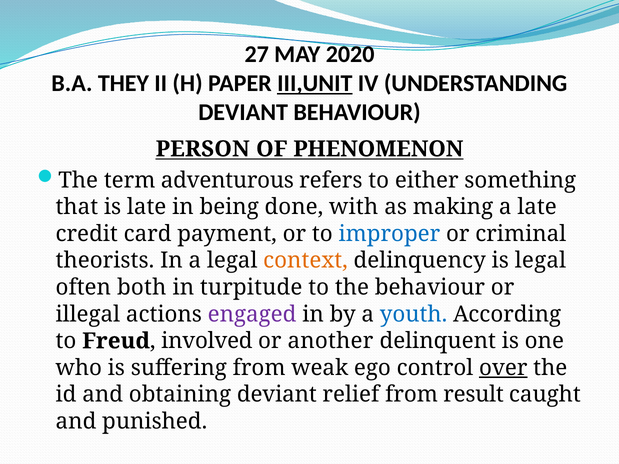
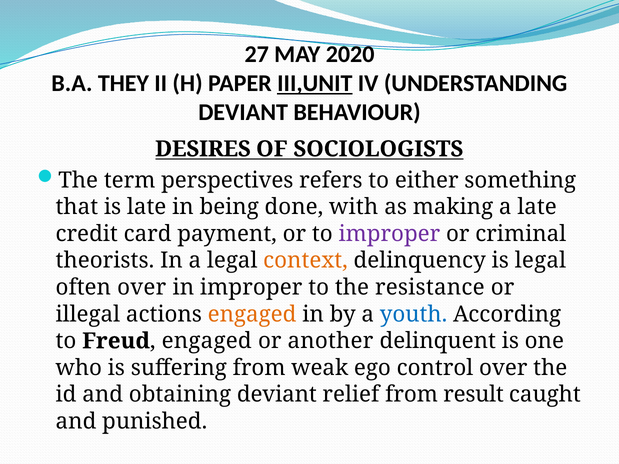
PERSON: PERSON -> DESIRES (203, 149)
PHENOMENON: PHENOMENON -> SOCIOLOGISTS (378, 149)
adventurous: adventurous -> perspectives (227, 180)
improper colour: blue -> purple (389, 234)
often both: both -> over (142, 288)
in turpitude: turpitude -> improper (251, 288)
the behaviour: behaviour -> resistance (430, 288)
engaged colour: purple -> orange (252, 314)
Freud involved: involved -> engaged (207, 341)
over underline: present -> none (503, 368)
